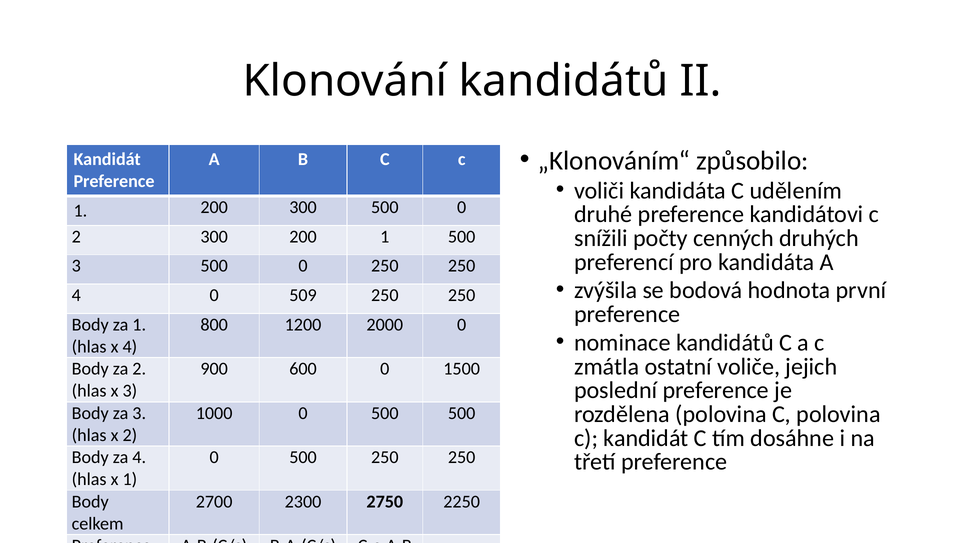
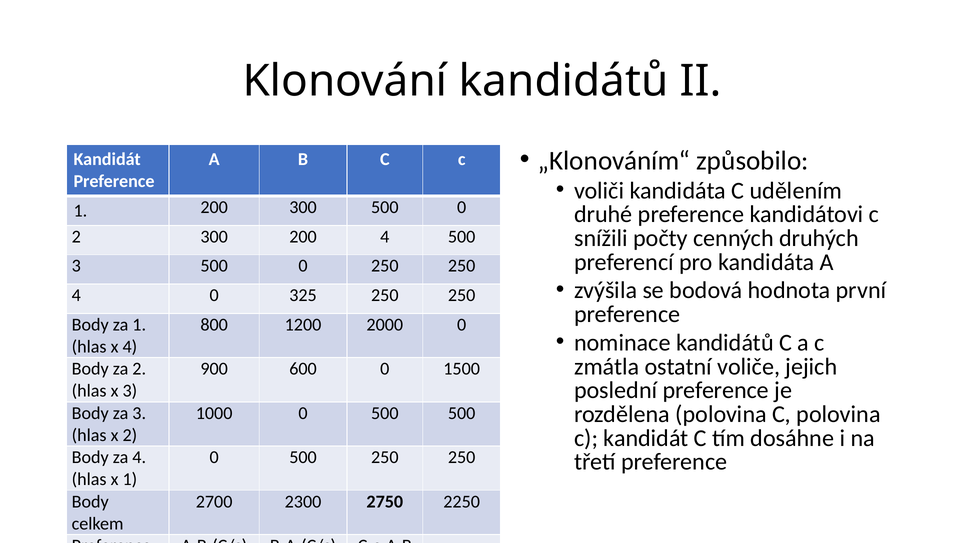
200 1: 1 -> 4 (385, 237)
509: 509 -> 325 (303, 295)
